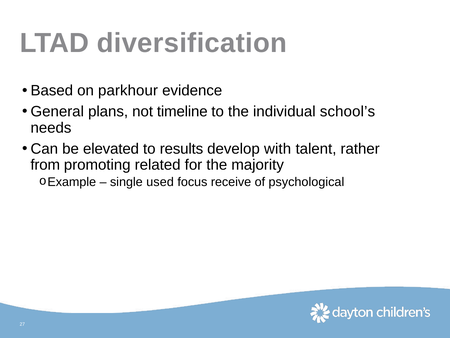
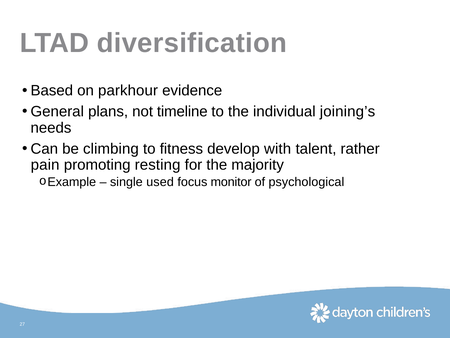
school’s: school’s -> joining’s (347, 111)
elevated: elevated -> climbing (111, 148)
results: results -> fitness (181, 148)
from: from -> pain (45, 165)
related: related -> resting (158, 165)
receive: receive -> monitor (231, 182)
